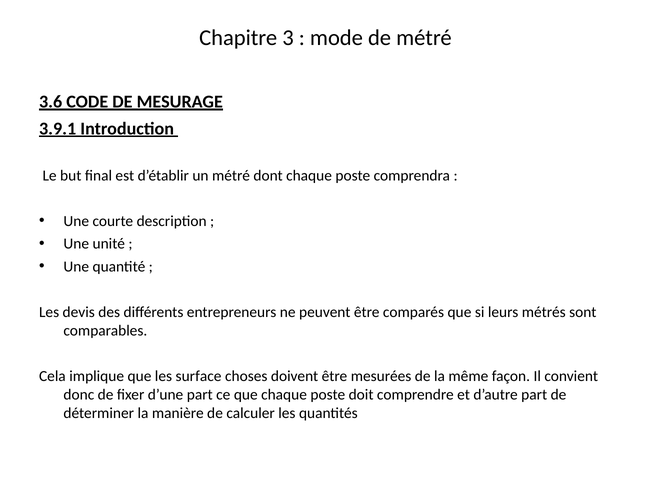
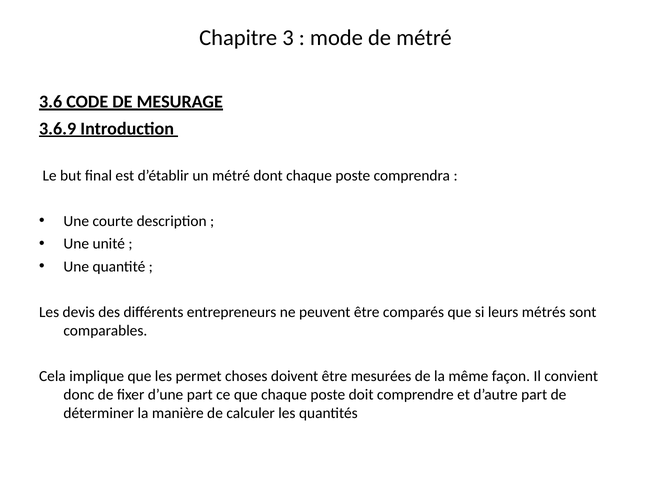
3.9.1: 3.9.1 -> 3.6.9 (58, 129)
surface: surface -> permet (199, 376)
